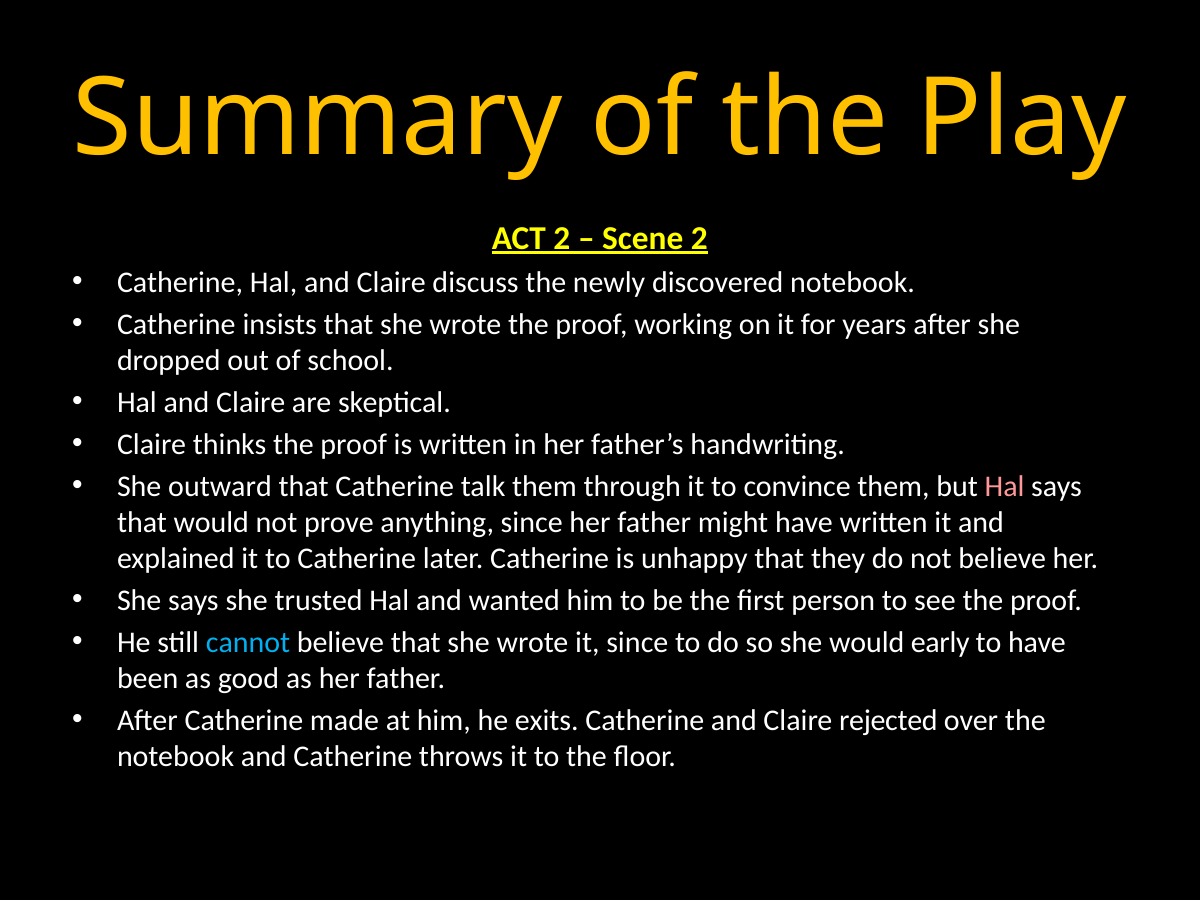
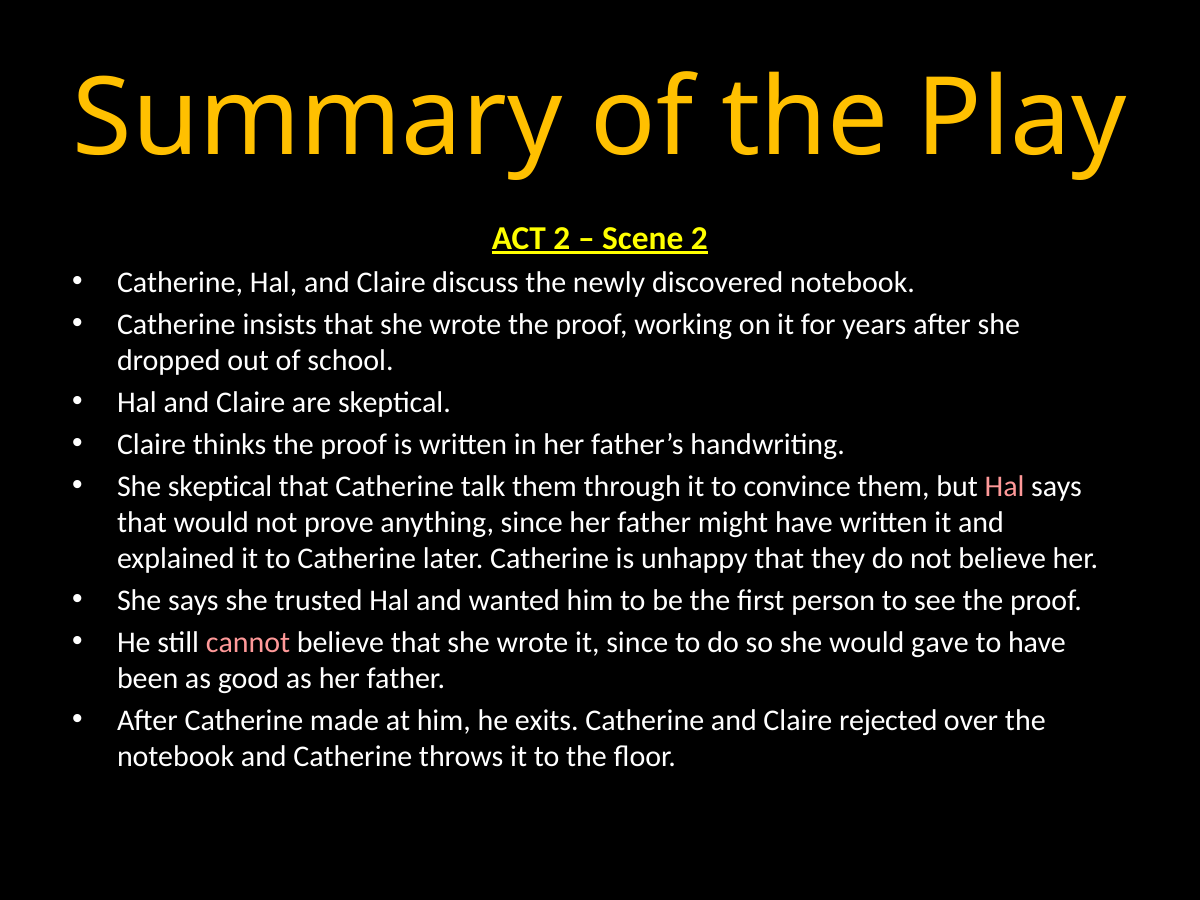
She outward: outward -> skeptical (220, 486)
cannot colour: light blue -> pink (248, 642)
early: early -> gave (940, 642)
